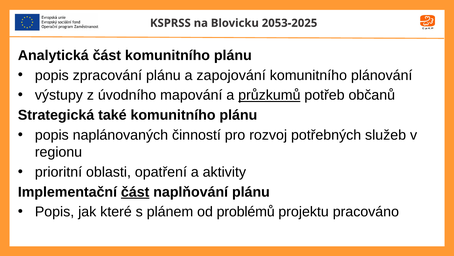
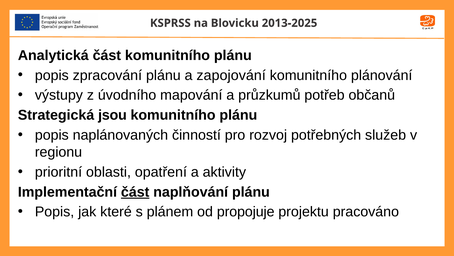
2053-2025: 2053-2025 -> 2013-2025 (290, 23)
průzkumů underline: present -> none (269, 95)
také: také -> jsou (112, 115)
problémů: problémů -> propojuje (246, 211)
